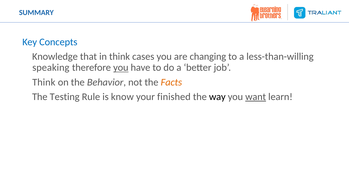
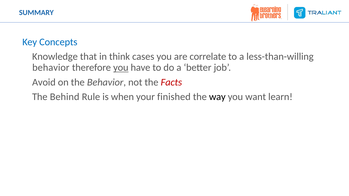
changing: changing -> correlate (208, 57)
speaking: speaking -> behavior (51, 68)
Think: Think -> Avoid (44, 82)
Facts colour: orange -> red (171, 82)
Testing: Testing -> Behind (65, 97)
know: know -> when (122, 97)
want underline: present -> none (256, 97)
